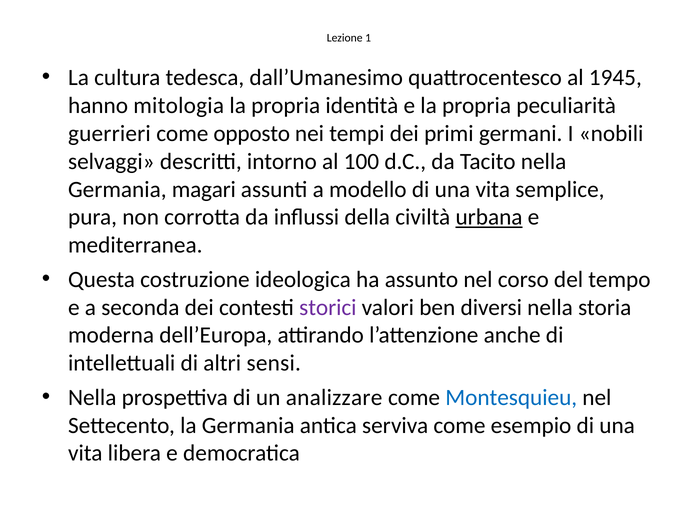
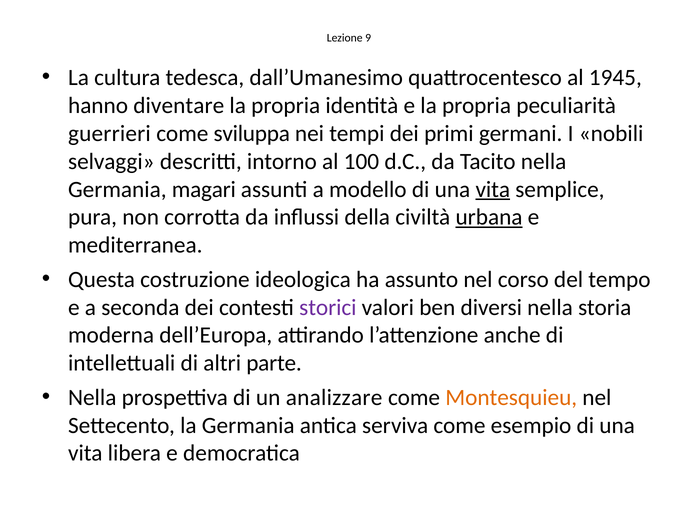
1: 1 -> 9 (368, 38)
mitologia: mitologia -> diventare (179, 105)
opposto: opposto -> sviluppa (252, 133)
vita underline: none -> present (493, 189)
sensi: sensi -> parte (274, 363)
Montesquieu colour: blue -> orange (511, 397)
